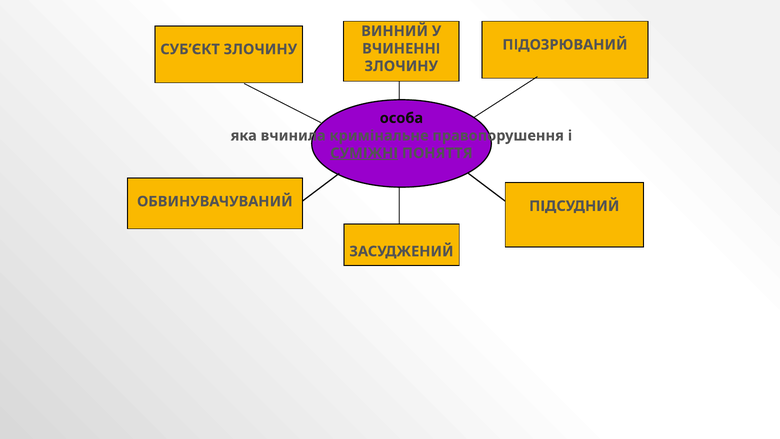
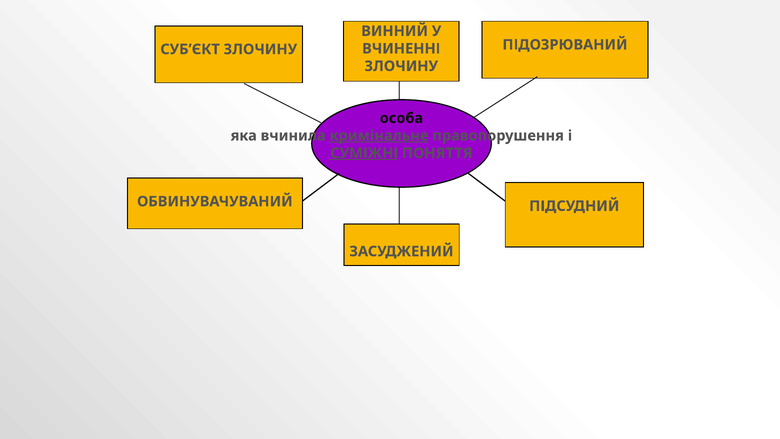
кримінальне underline: none -> present (379, 136)
